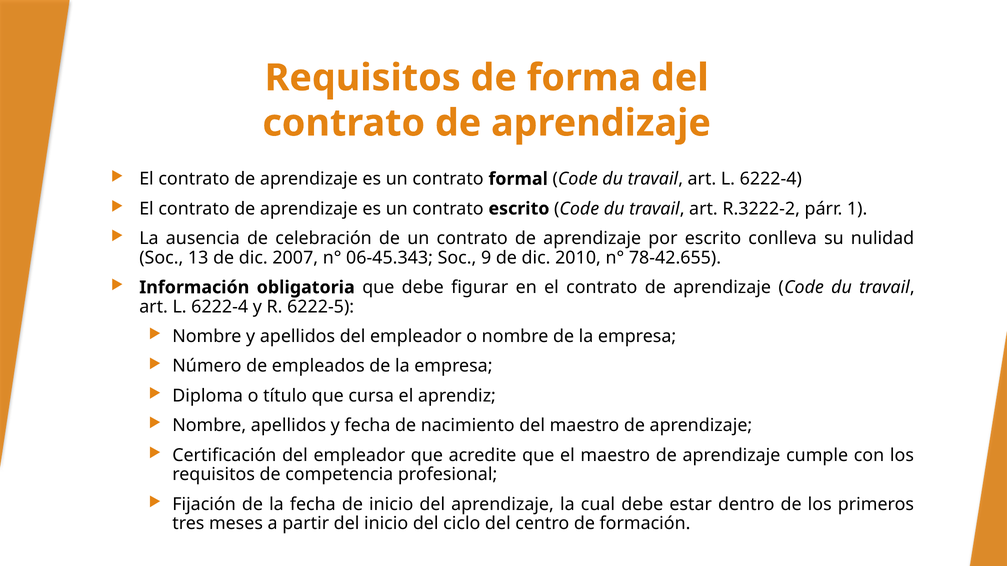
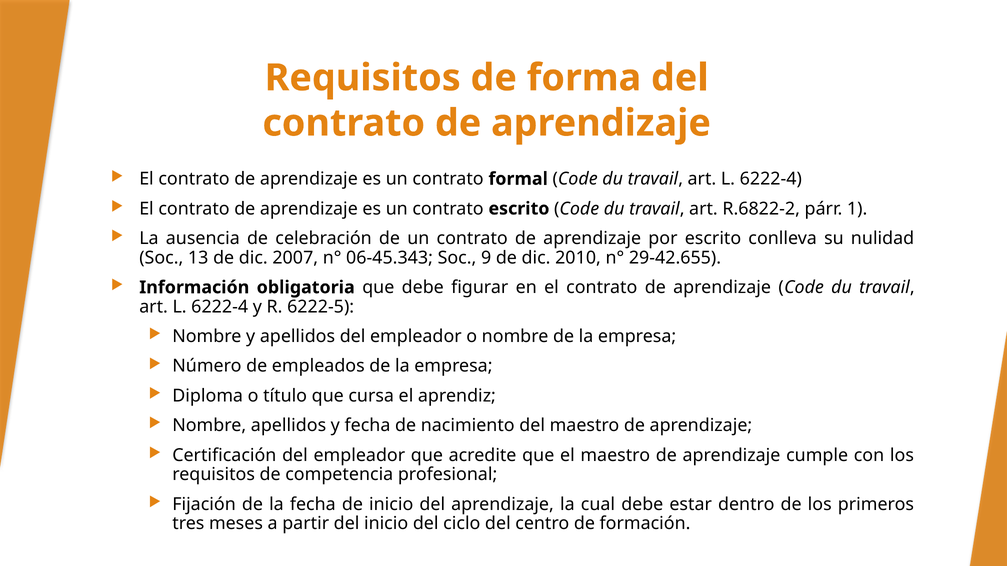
R.3222-2: R.3222-2 -> R.6822-2 (761, 209)
78-42.655: 78-42.655 -> 29-42.655 (675, 258)
